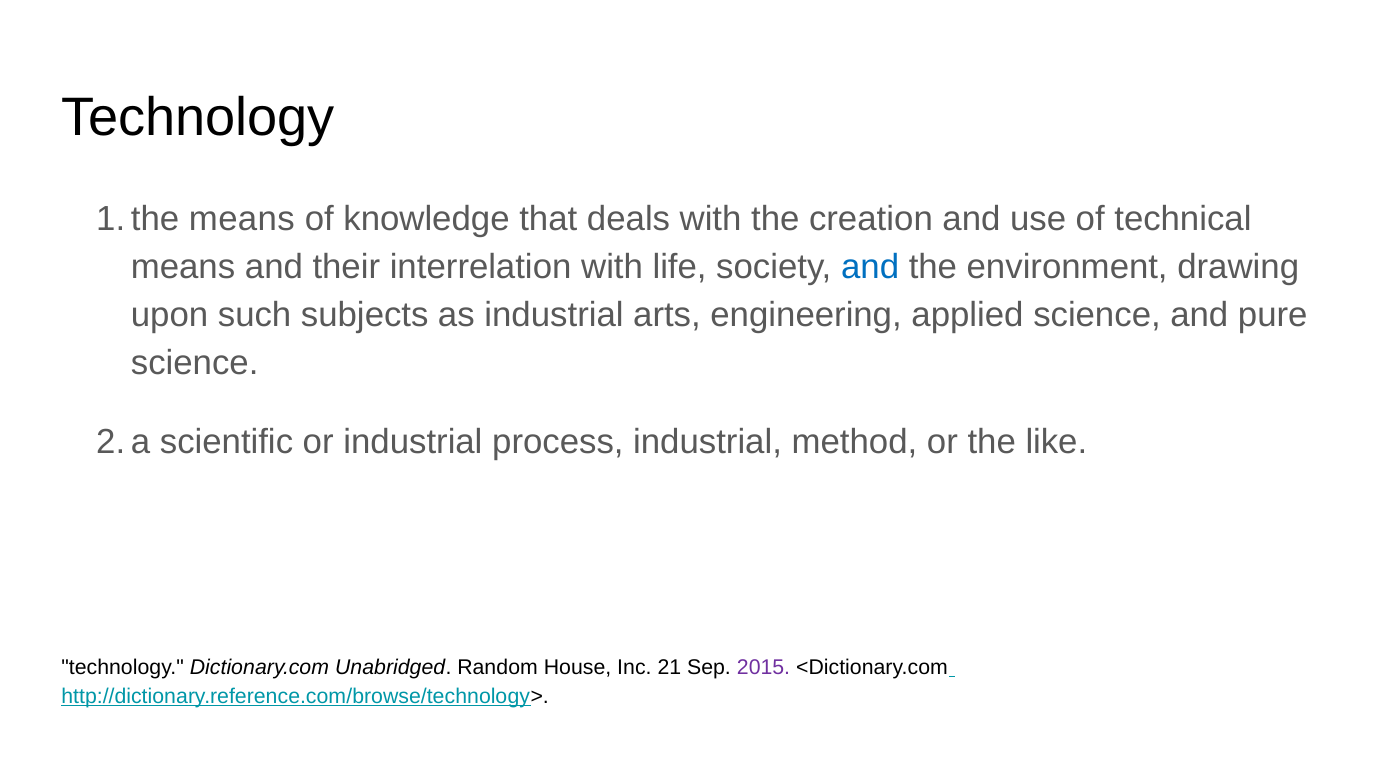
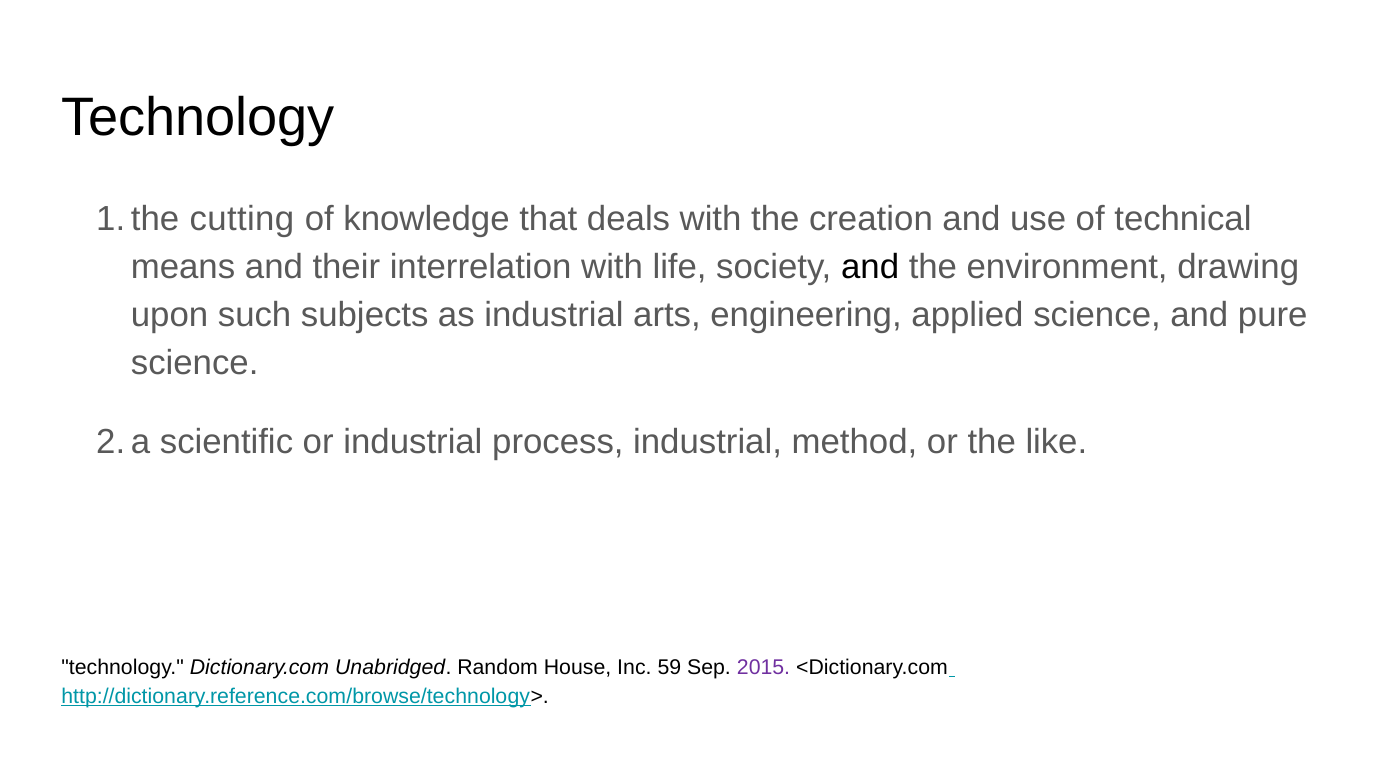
means: means -> cutting (242, 219)
and colour: blue -> black (870, 267)
21: 21 -> 59 (669, 667)
